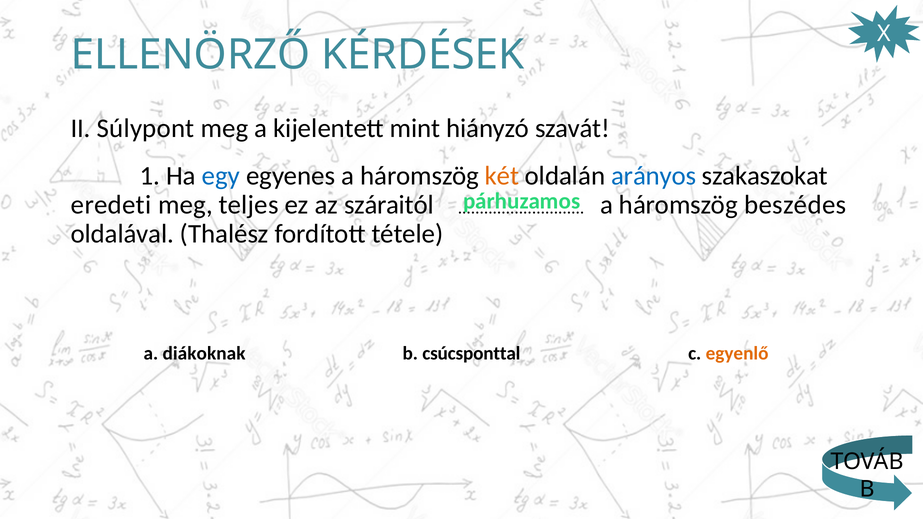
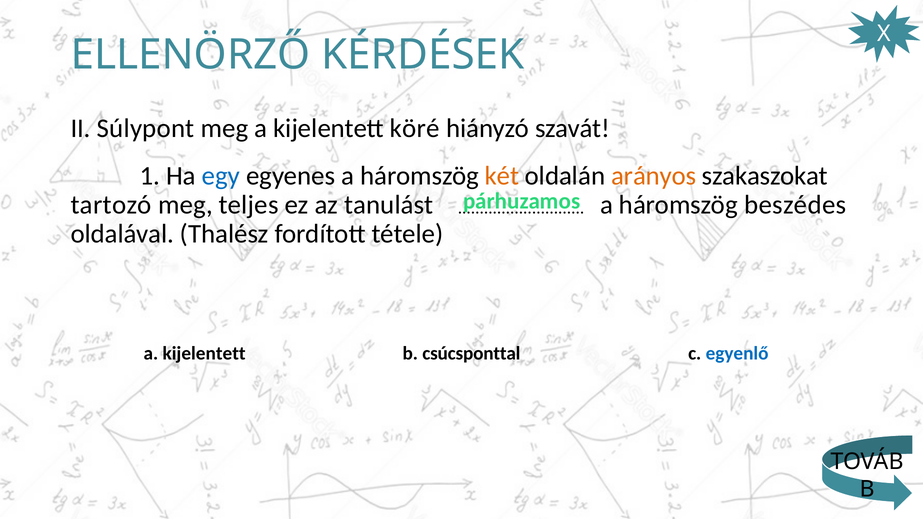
mint: mint -> köré (415, 128)
arányos colour: blue -> orange (654, 176)
eredeti: eredeti -> tartozó (111, 205)
száraitól: száraitól -> tanulást (389, 205)
diákoknak: diákoknak -> kijelentett (204, 353)
egyenlő colour: orange -> blue (737, 353)
